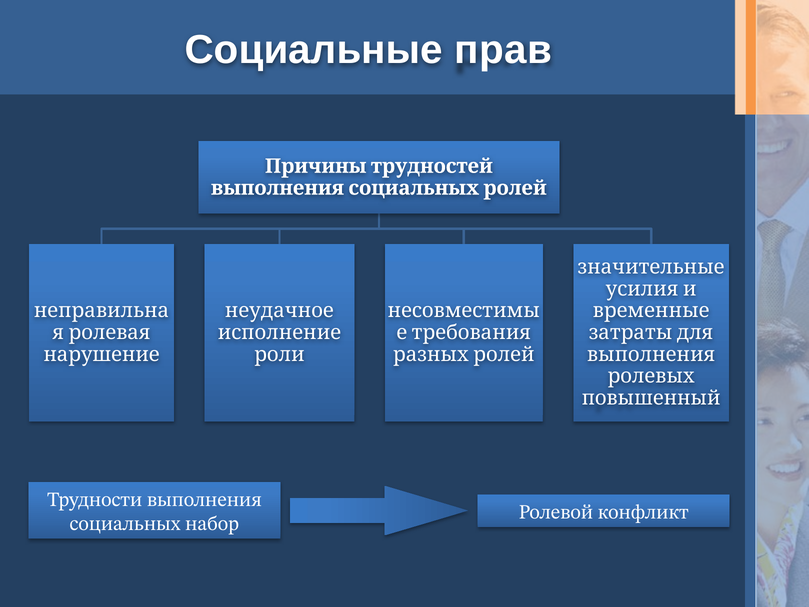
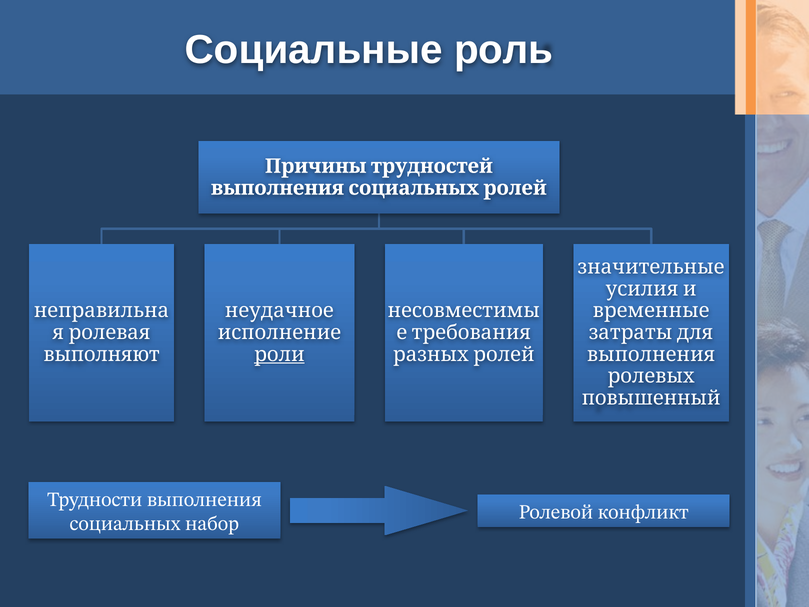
прав: прав -> роль (504, 50)
нарушение: нарушение -> выполняют (102, 354)
роли underline: none -> present (279, 354)
